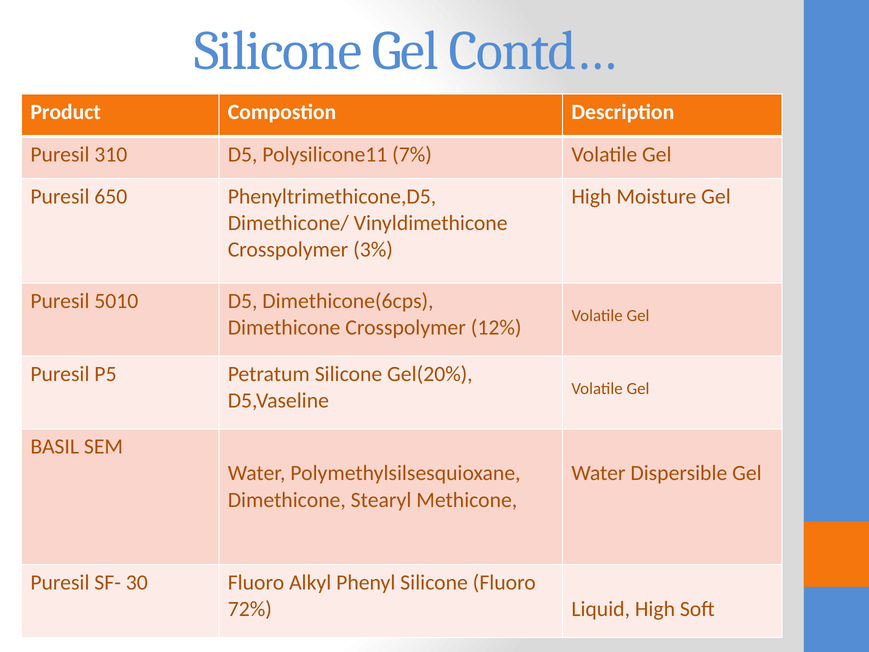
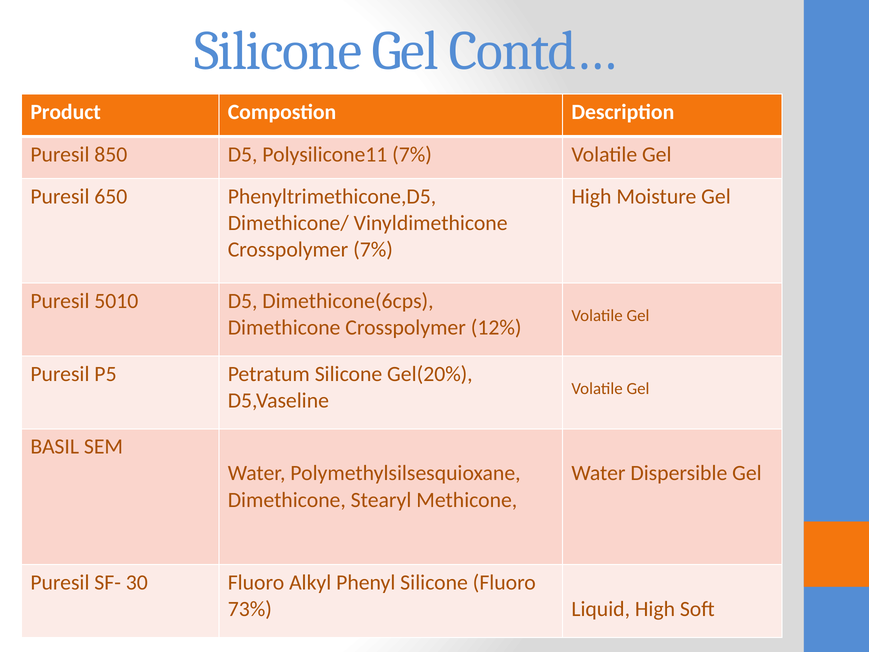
310: 310 -> 850 (111, 154)
Crosspolymer 3%: 3% -> 7% (373, 250)
72%: 72% -> 73% (250, 609)
